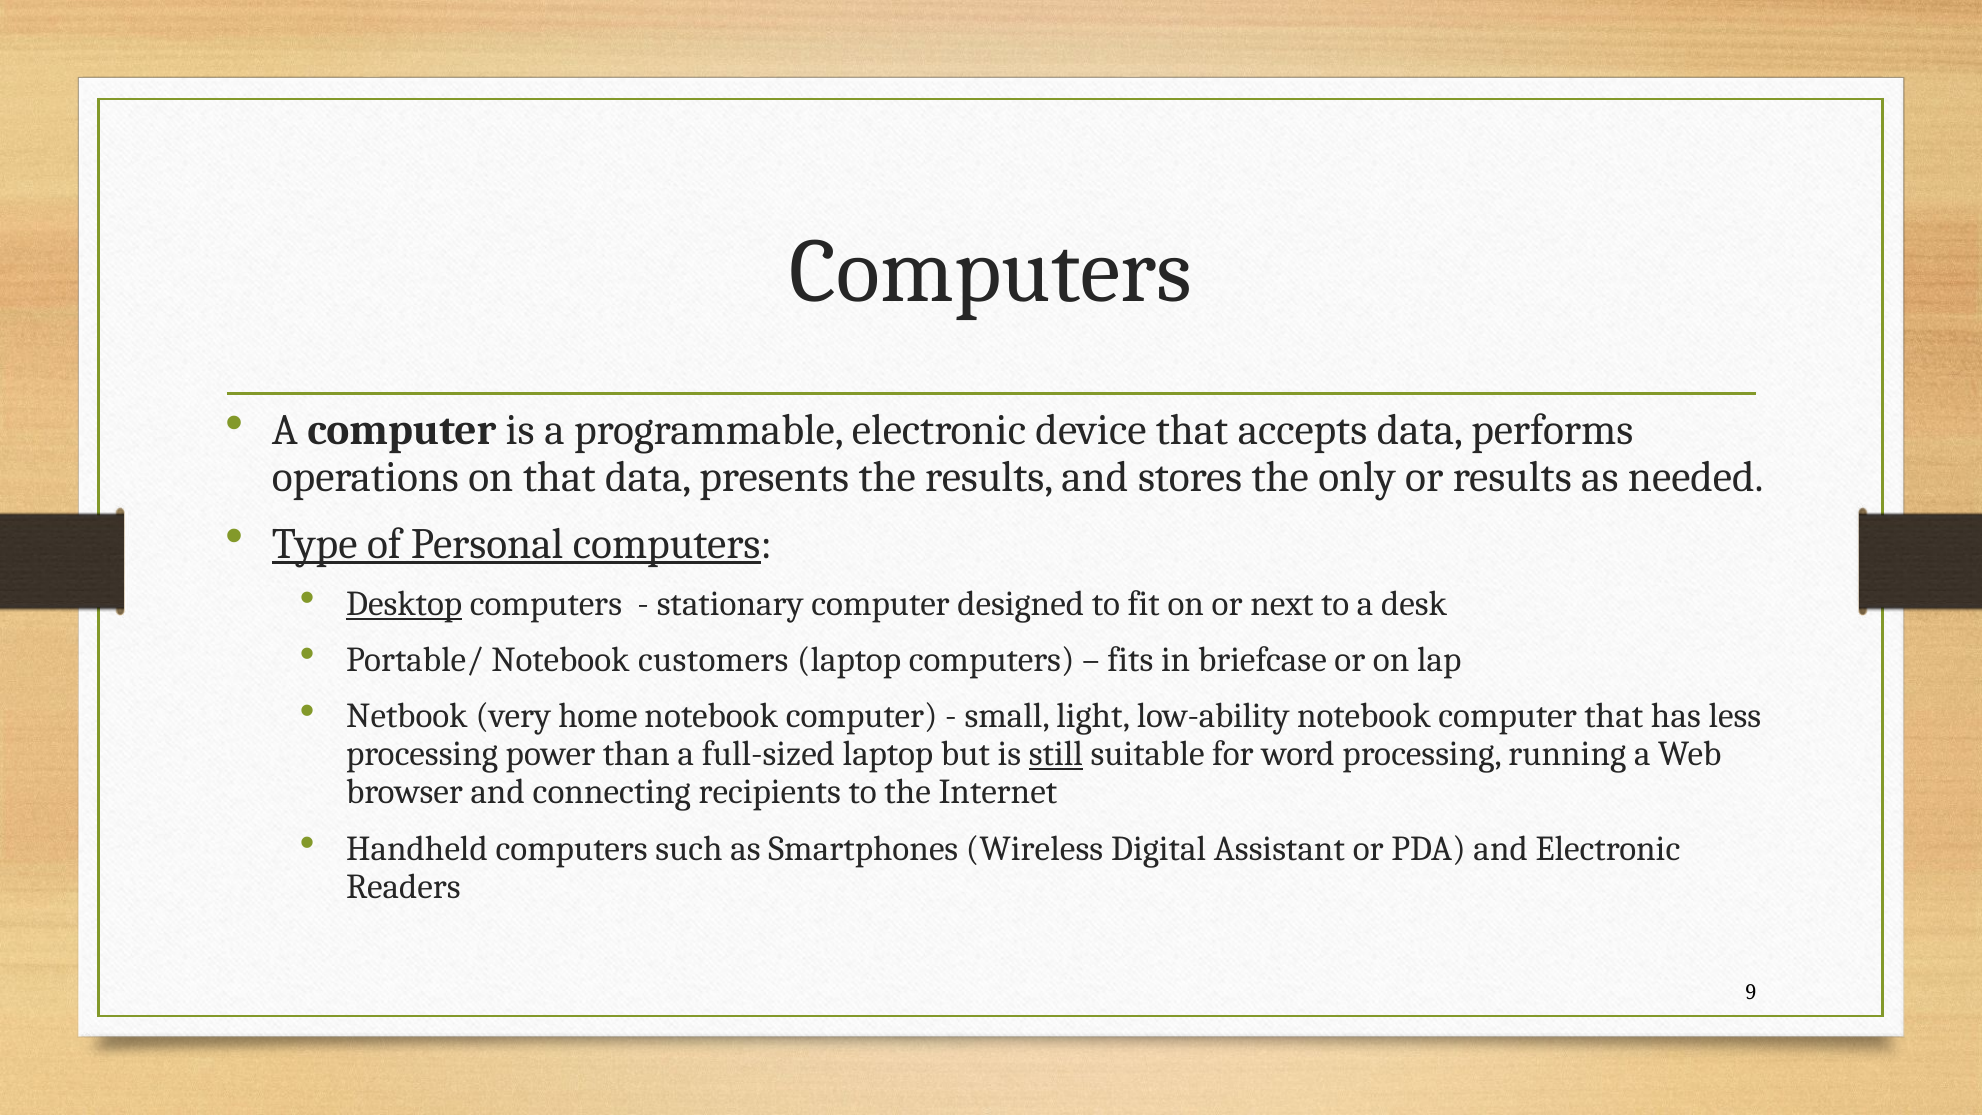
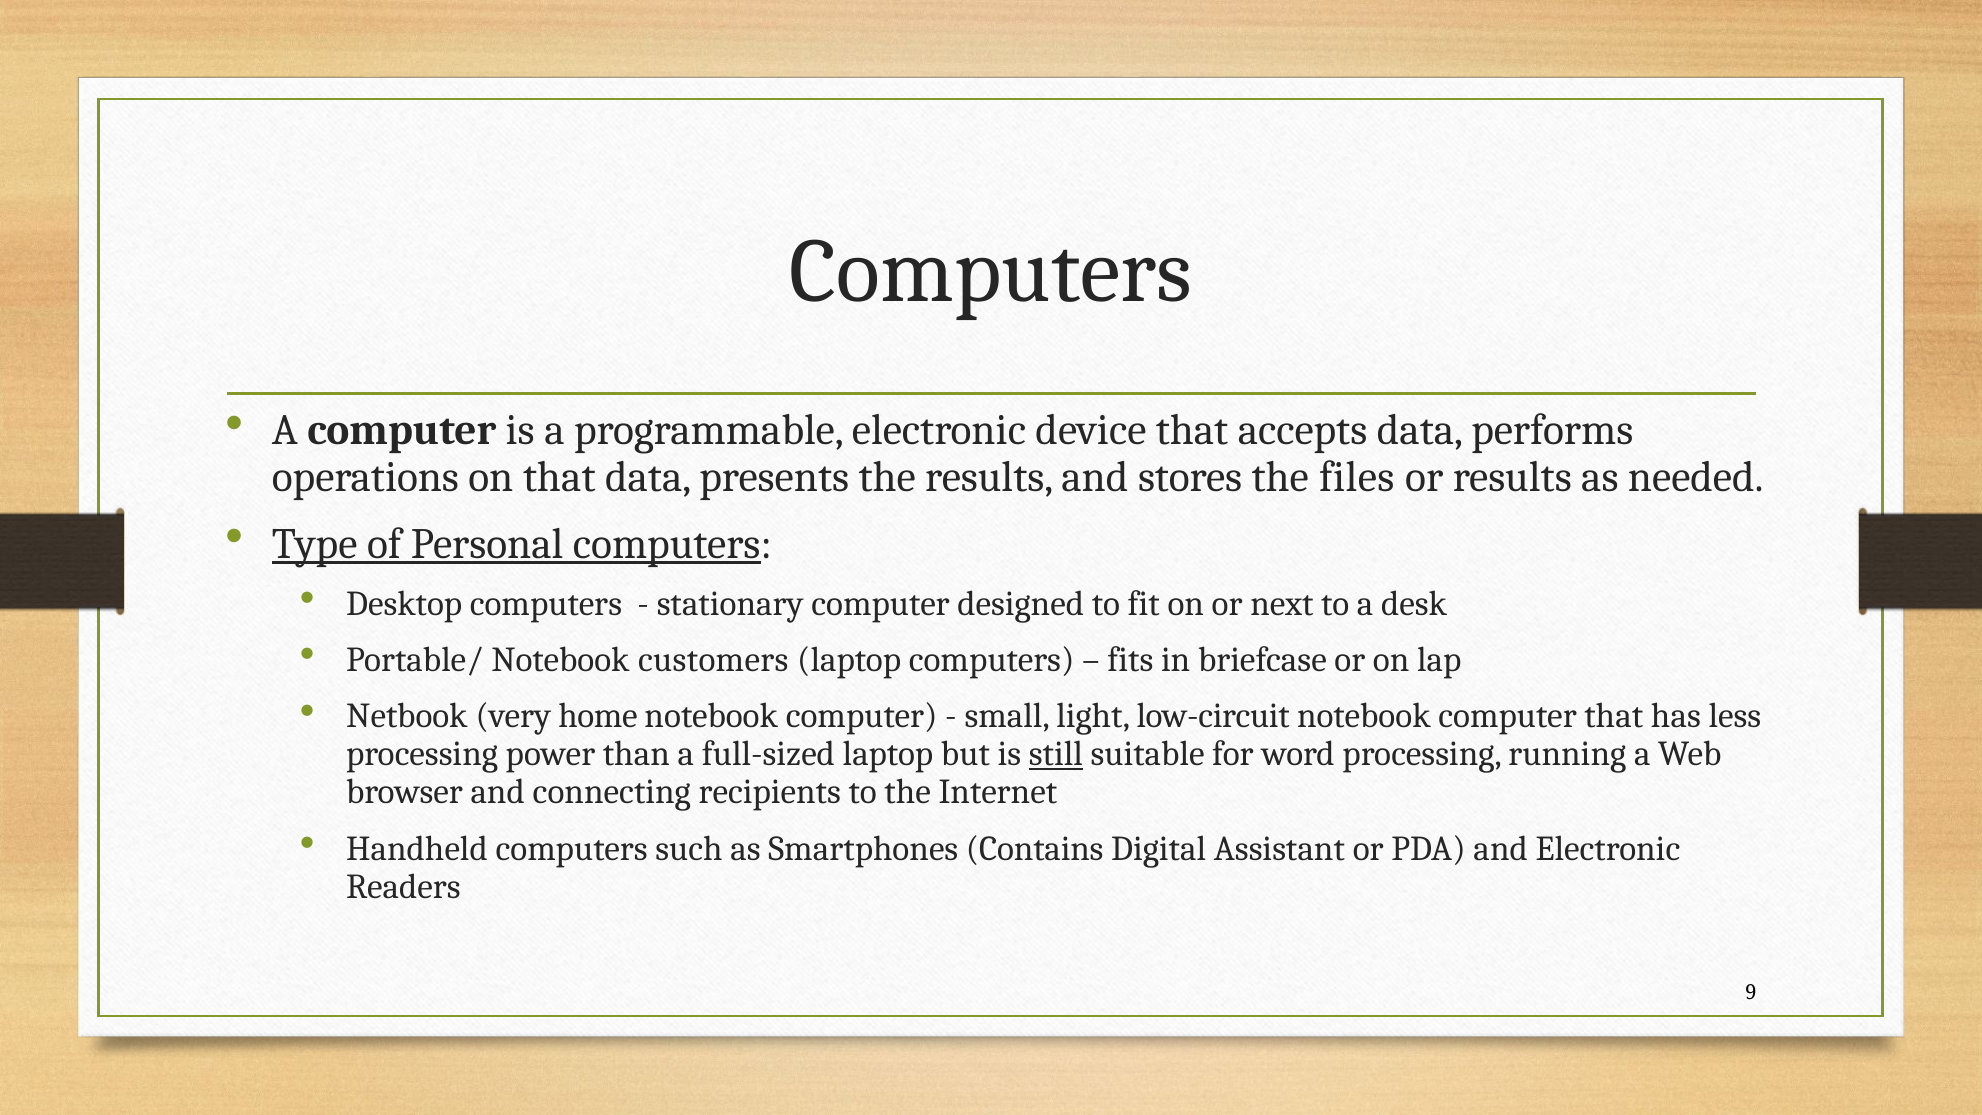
only: only -> files (1357, 477)
Desktop underline: present -> none (404, 603)
low-ability: low-ability -> low-circuit (1213, 716)
Wireless: Wireless -> Contains (1035, 849)
